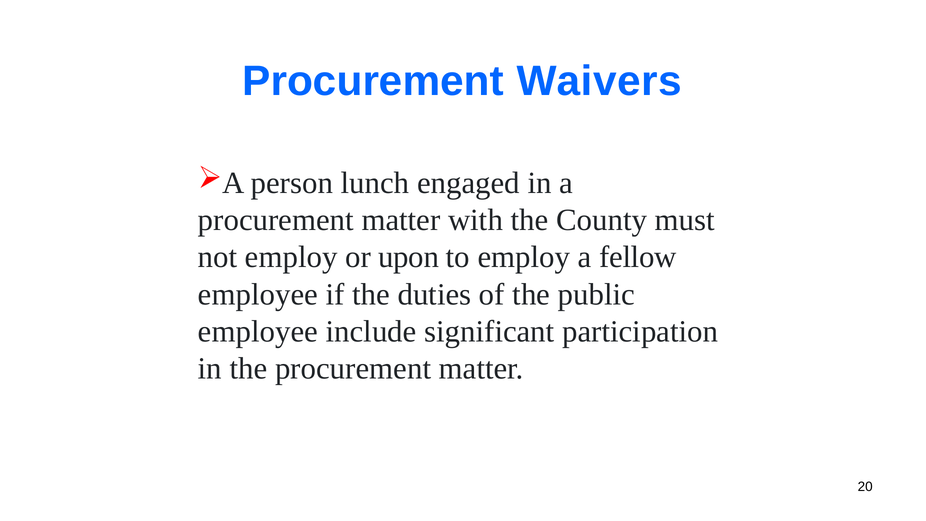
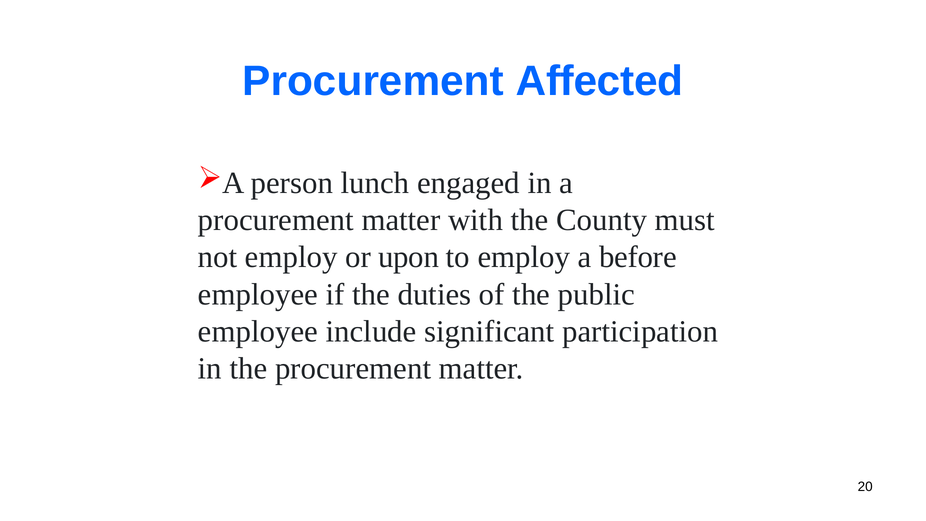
Waivers: Waivers -> Affected (599, 81)
fellow: fellow -> before (638, 257)
